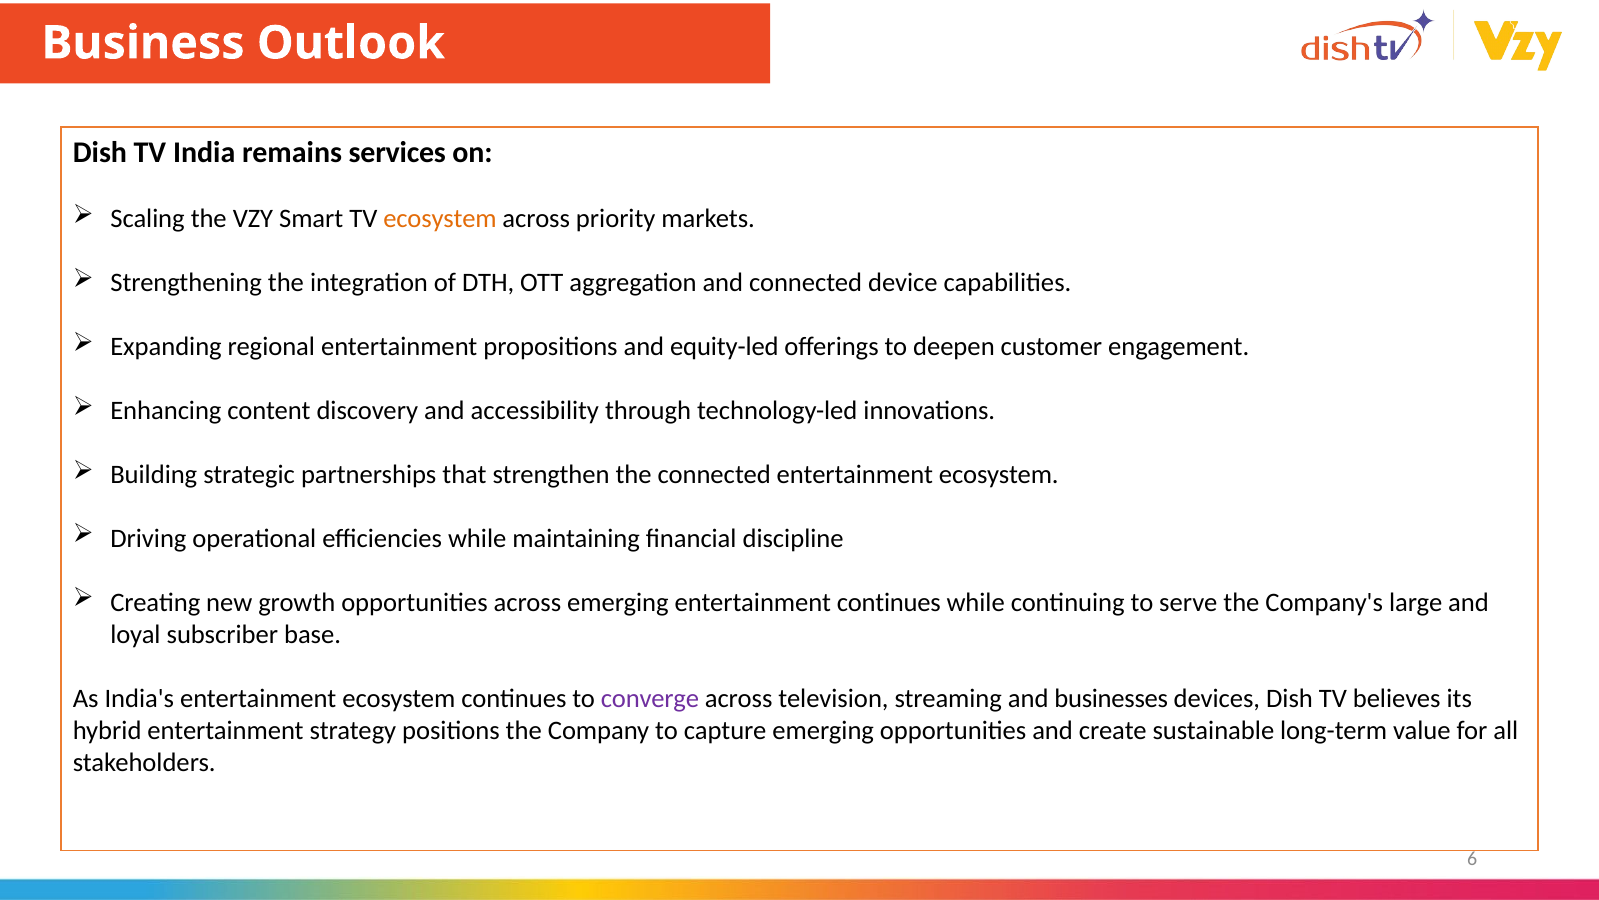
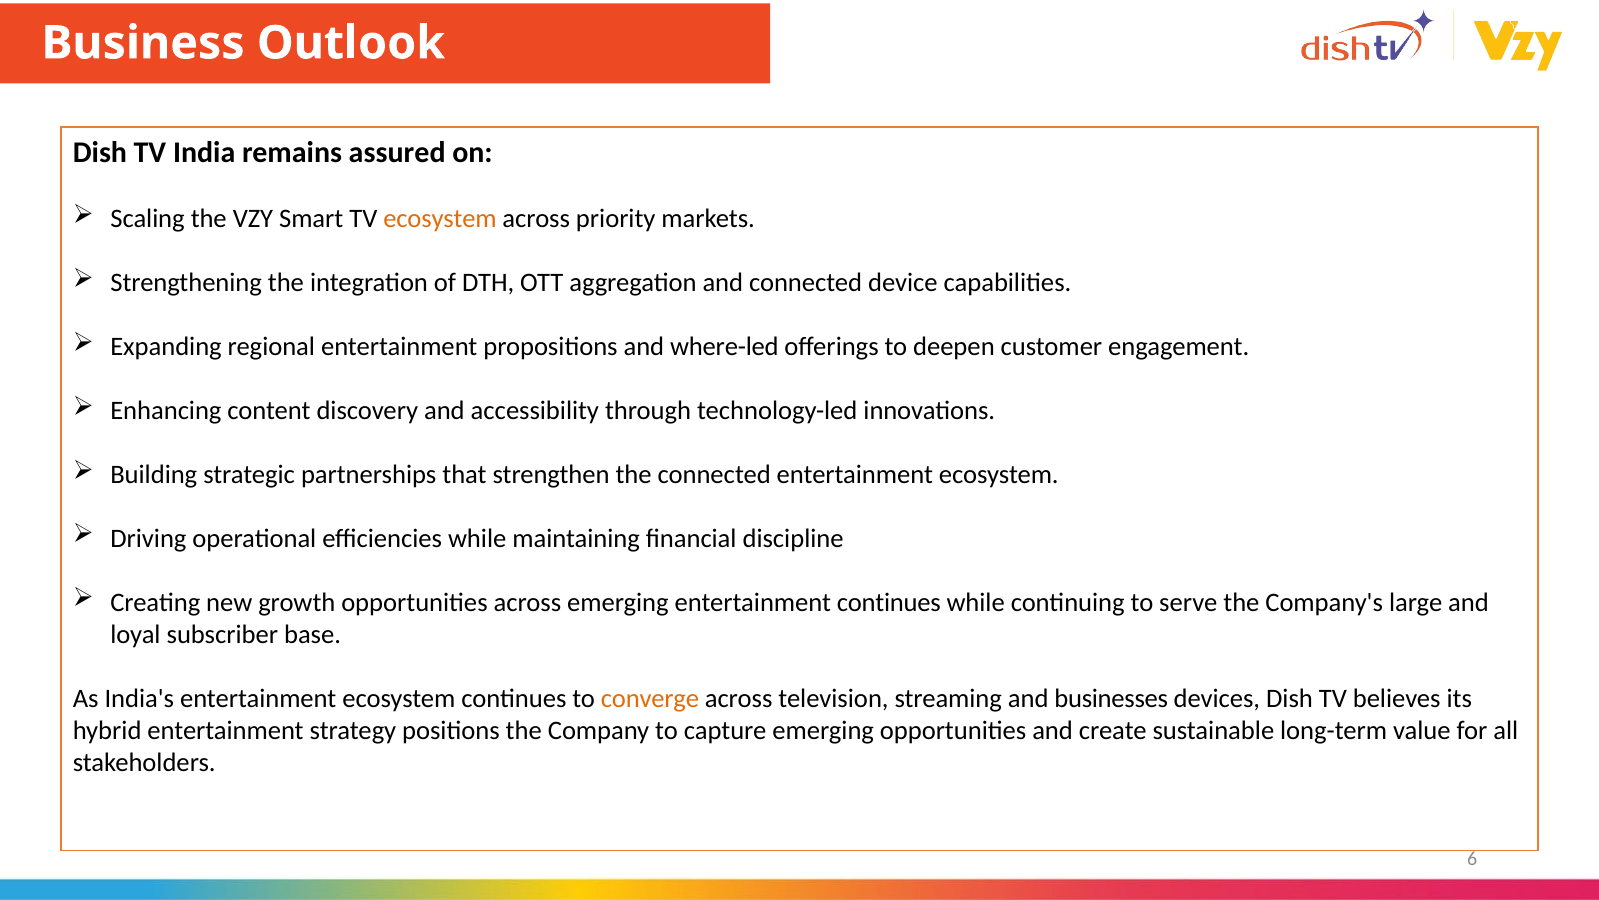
services: services -> assured (397, 153)
equity-led: equity-led -> where-led (724, 346)
converge colour: purple -> orange (650, 698)
